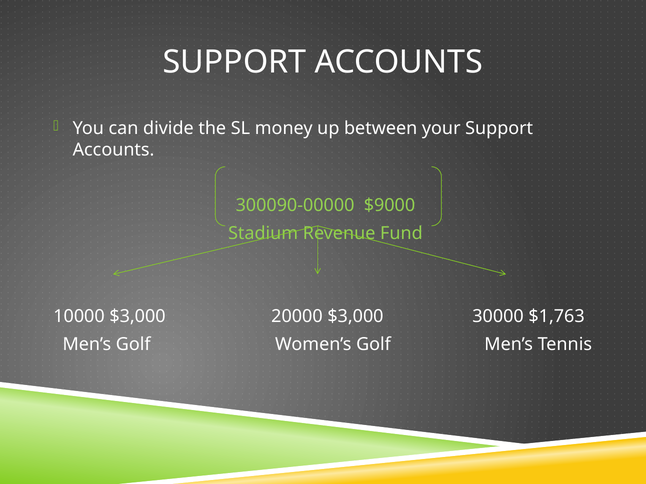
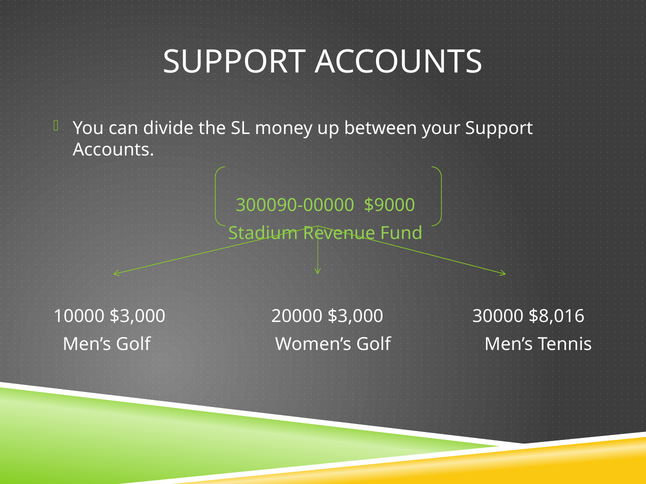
$1,763: $1,763 -> $8,016 (557, 317)
